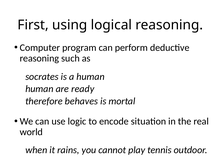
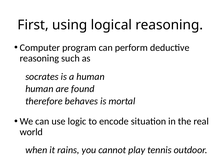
ready: ready -> found (83, 89)
